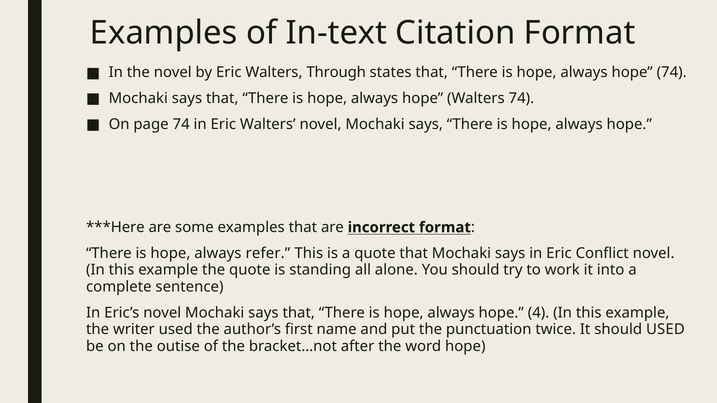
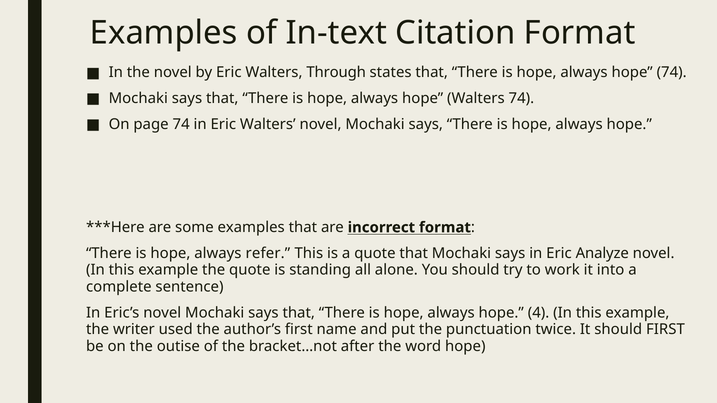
Conflict: Conflict -> Analyze (602, 253)
should USED: USED -> FIRST (665, 330)
